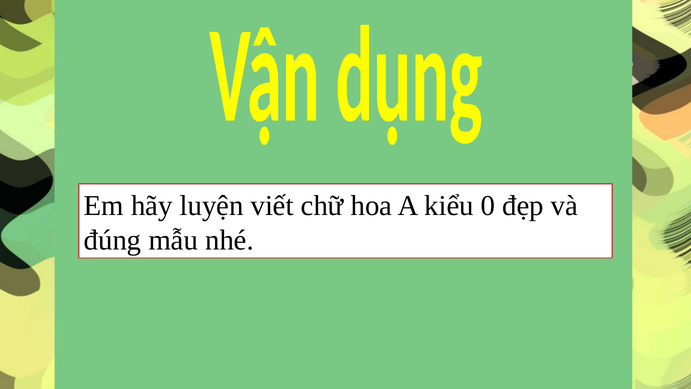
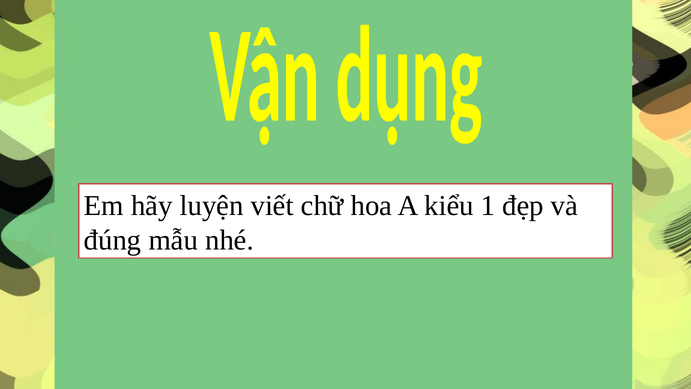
0: 0 -> 1 (488, 205)
